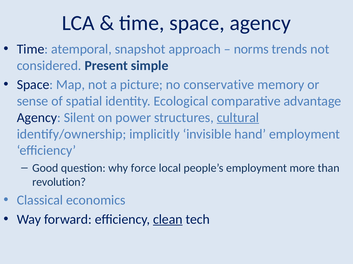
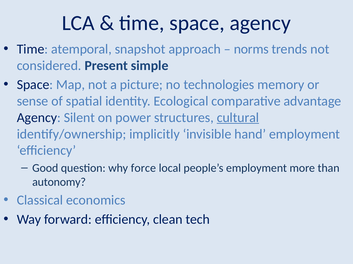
conservative: conservative -> technologies (219, 85)
revolution: revolution -> autonomy (59, 182)
clean underline: present -> none (168, 220)
